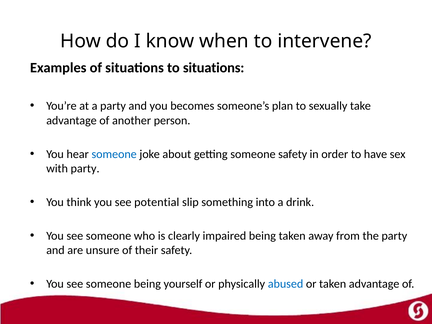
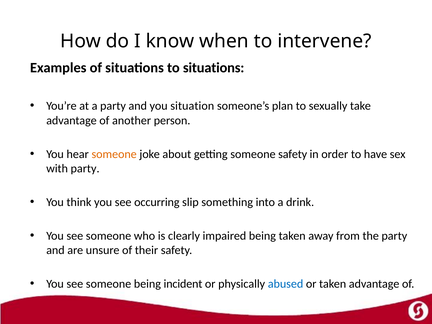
becomes: becomes -> situation (192, 106)
someone colour: blue -> orange (114, 154)
potential: potential -> occurring (157, 202)
yourself: yourself -> incident (183, 284)
